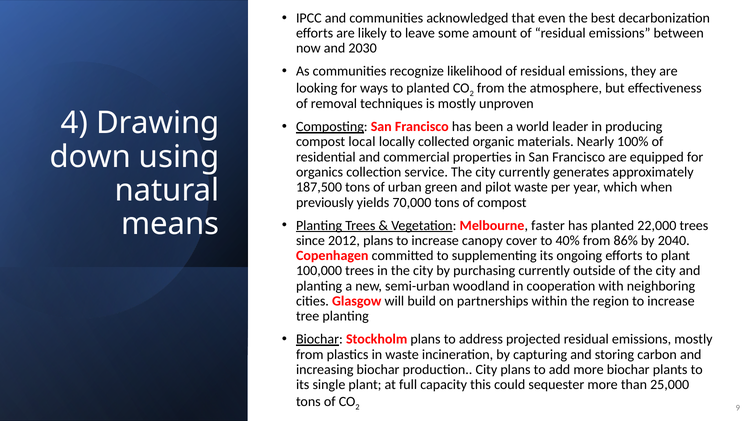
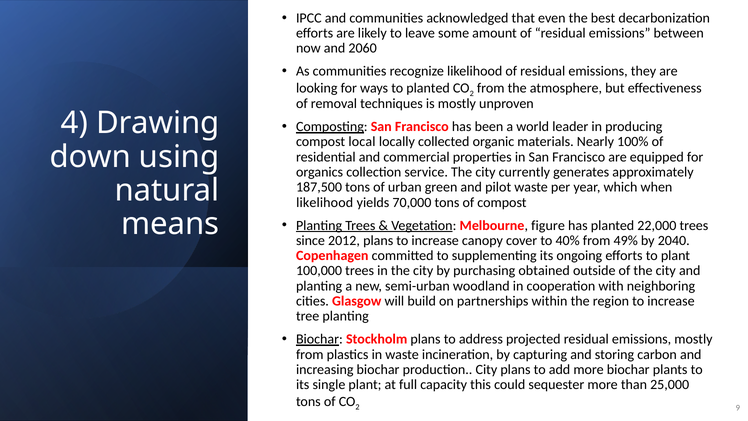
2030: 2030 -> 2060 (363, 48)
previously: previously -> likelihood (325, 202)
faster: faster -> figure (548, 225)
86%: 86% -> 49% (626, 240)
purchasing currently: currently -> obtained (544, 271)
